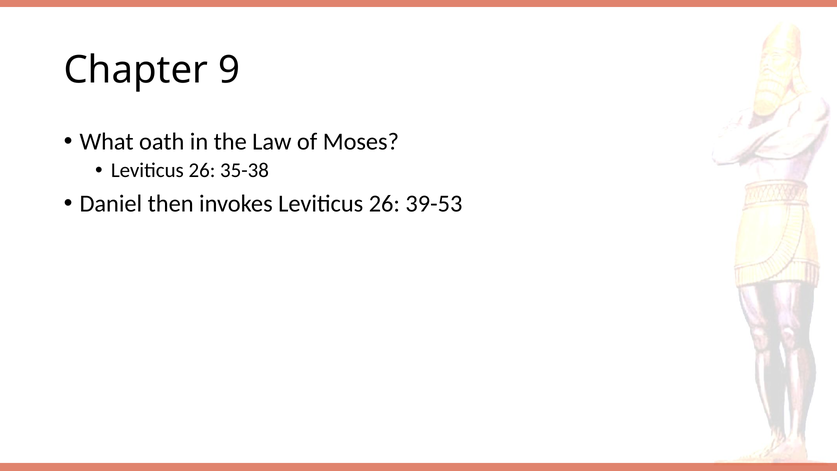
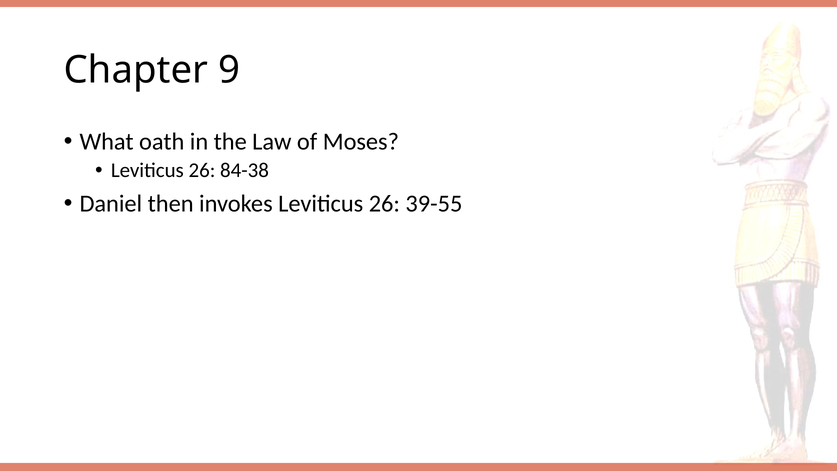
35-38: 35-38 -> 84-38 (244, 170)
39-53: 39-53 -> 39-55 (434, 204)
